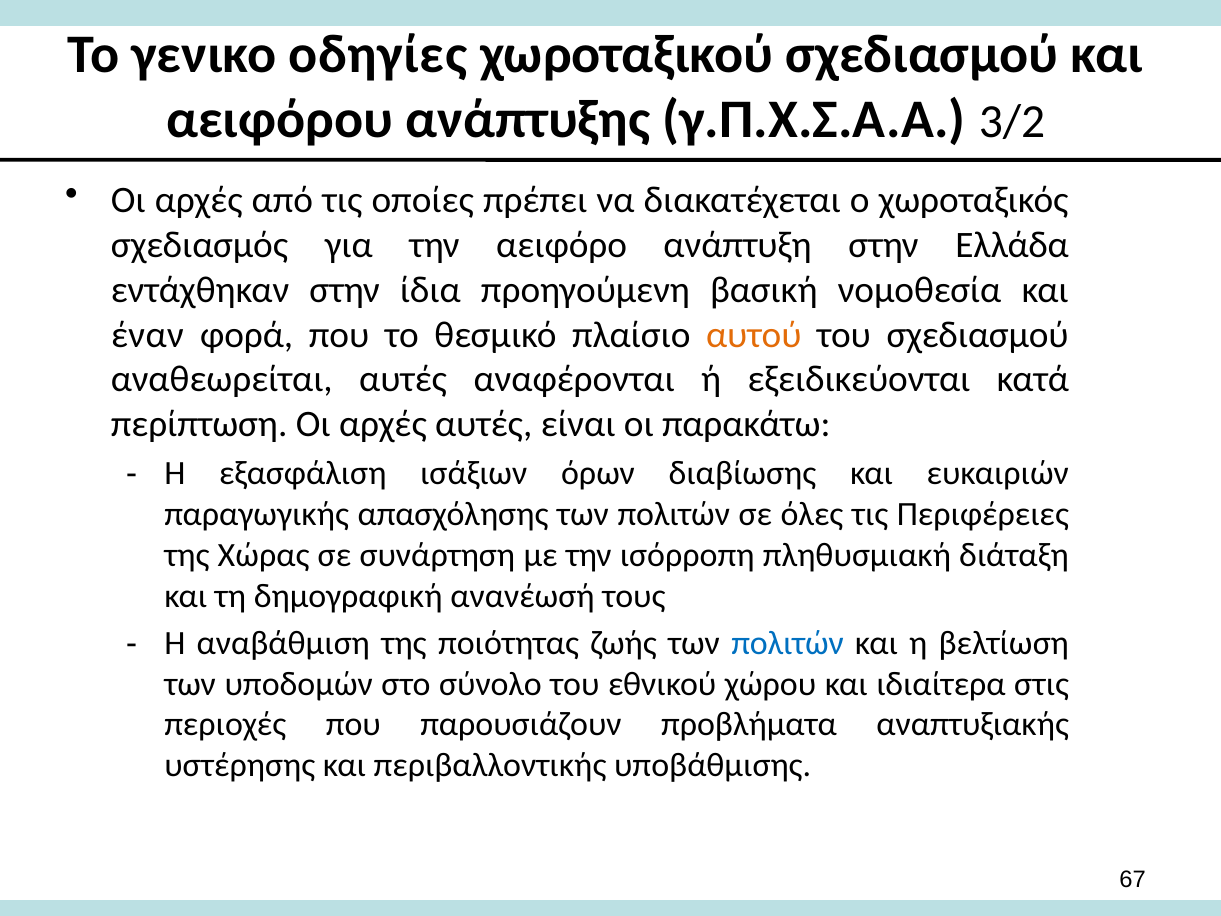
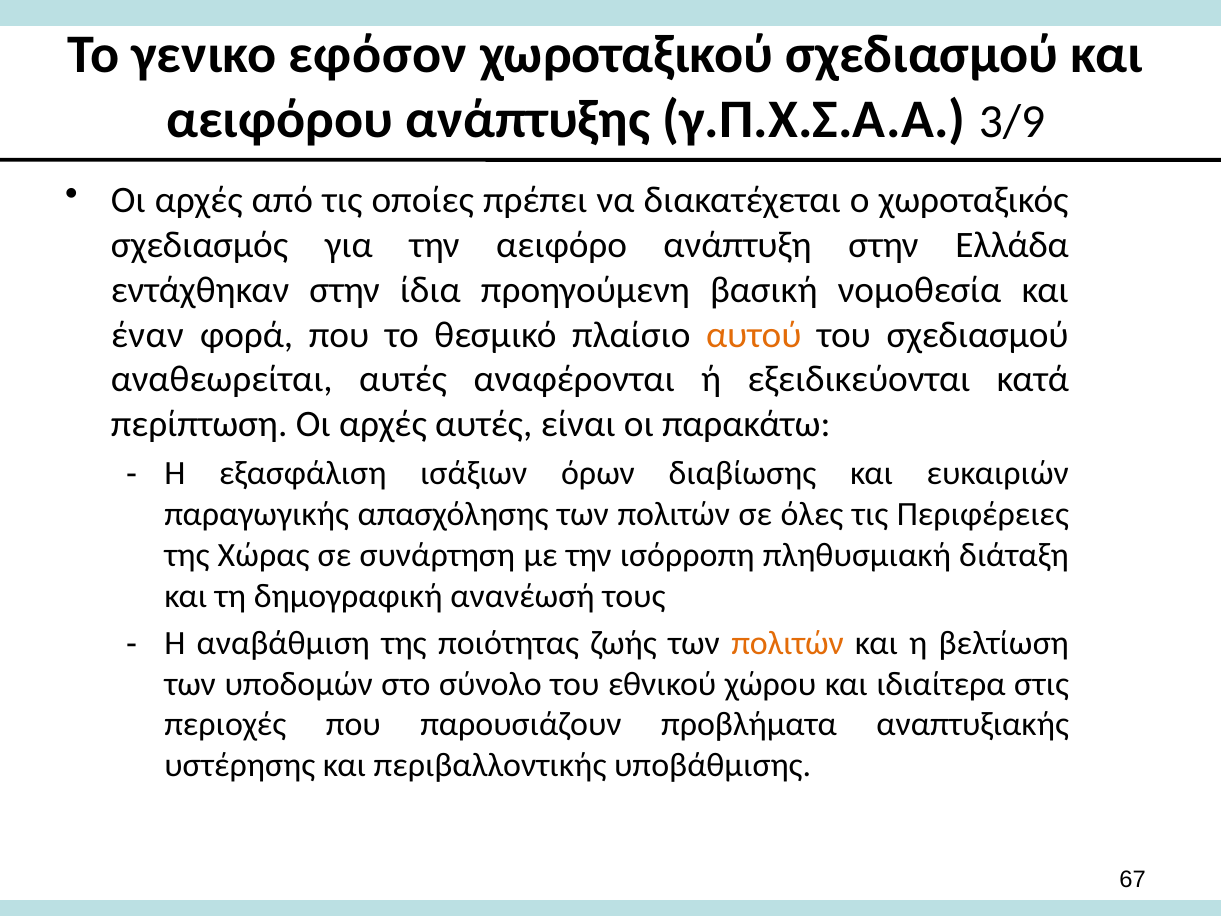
οδηγίες: οδηγίες -> εφόσον (378, 54)
3/2: 3/2 -> 3/9 (1012, 121)
πολιτών colour: blue -> orange (788, 643)
